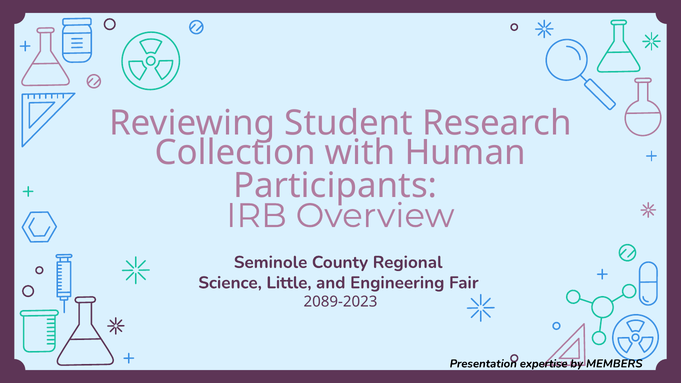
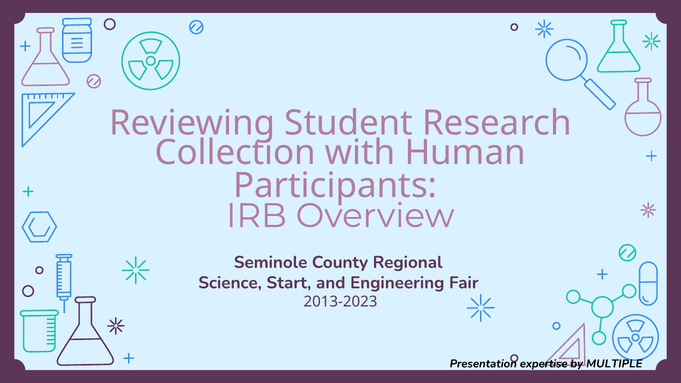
Little: Little -> Start (289, 283)
2089-2023: 2089-2023 -> 2013-2023 (340, 302)
MEMBERS: MEMBERS -> MULTIPLE (614, 364)
